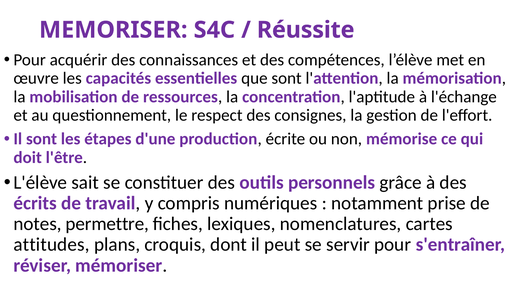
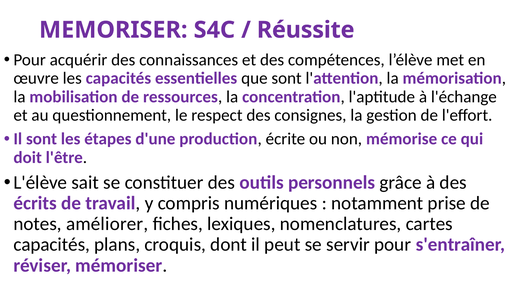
permettre: permettre -> améliorer (107, 224)
attitudes: attitudes -> capacités (52, 245)
